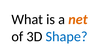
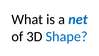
net colour: orange -> blue (78, 19)
